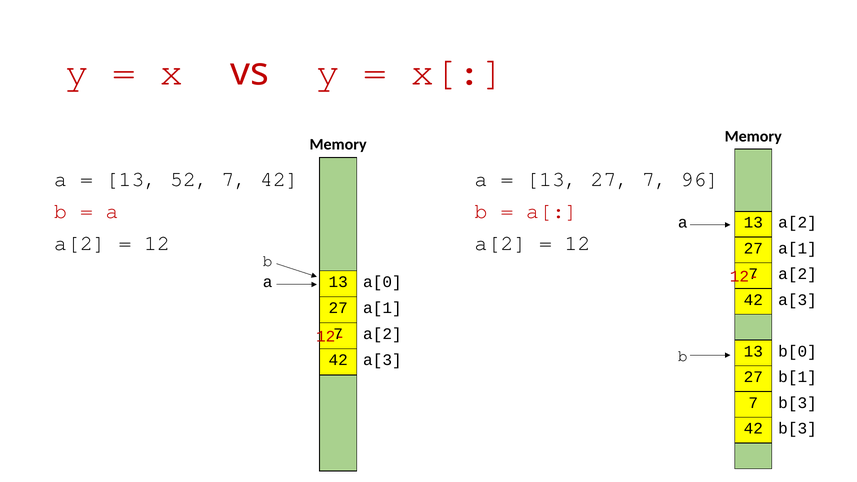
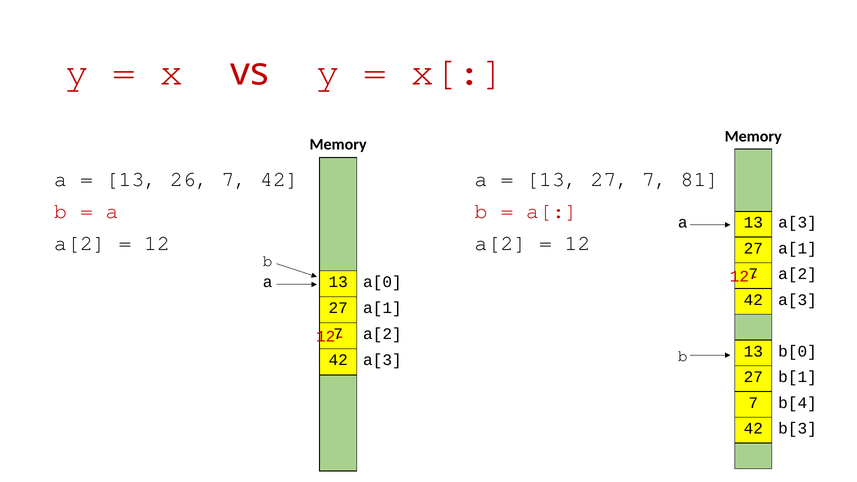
96: 96 -> 81 (700, 179)
52: 52 -> 26 (189, 179)
13 a[2: a[2 -> a[3 (798, 223)
7 b[3: b[3 -> b[4 (798, 403)
